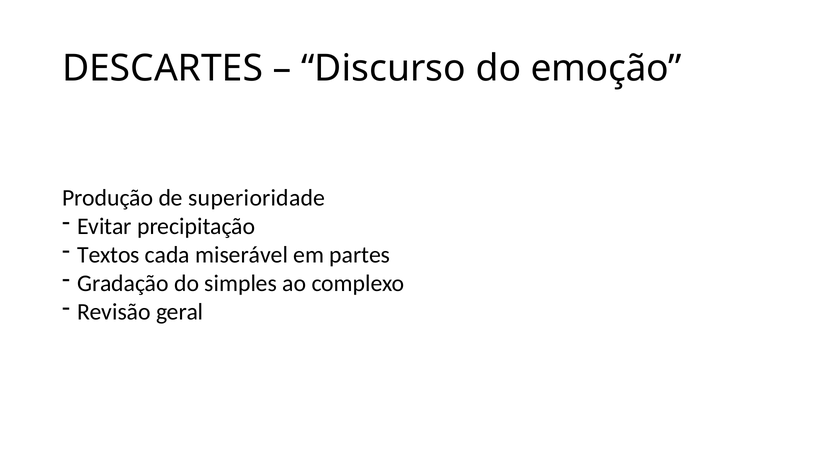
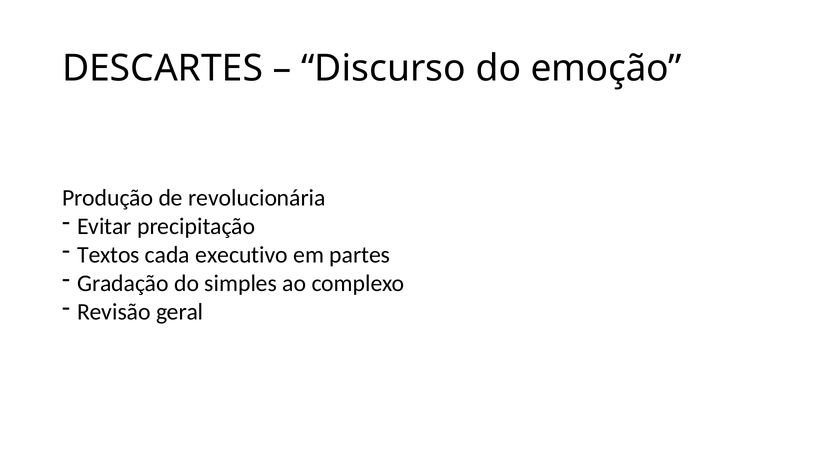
superioridade: superioridade -> revolucionária (257, 198)
miserável: miserável -> executivo (242, 255)
